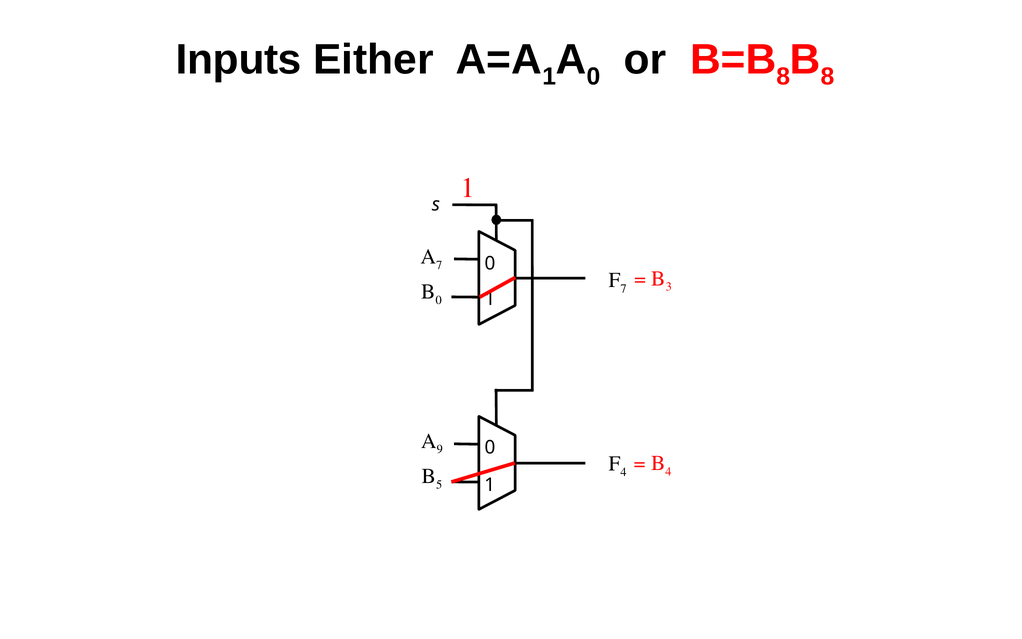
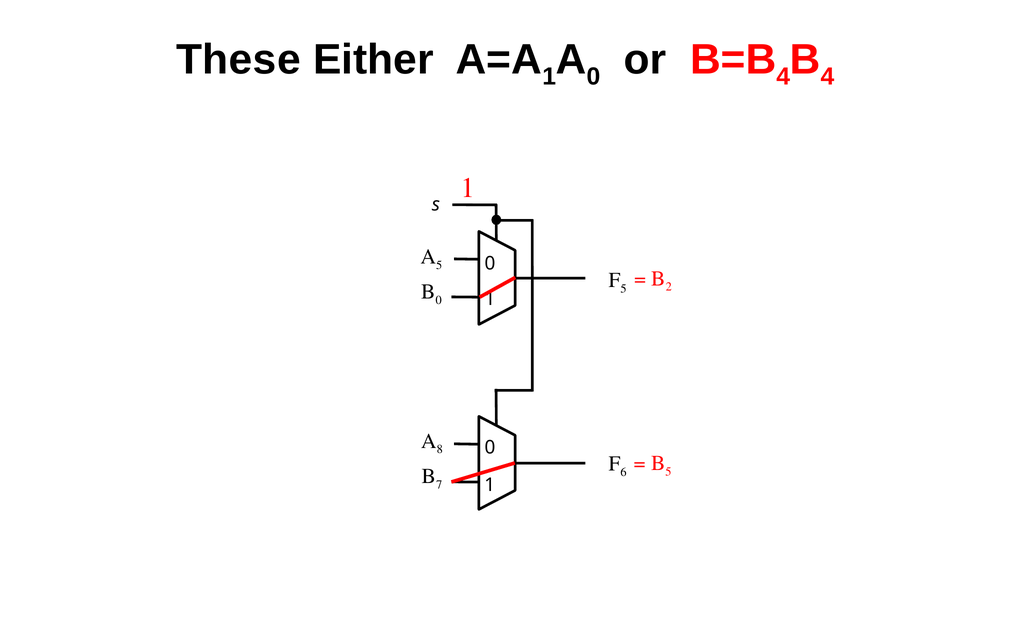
Inputs: Inputs -> These (238, 60)
8: 8 -> 4 (783, 76)
8: 8 -> 4 (827, 76)
7: 7 -> 5 (439, 265)
3: 3 -> 2 (669, 287)
7: 7 -> 5 (623, 289)
9: 9 -> 8 (440, 449)
4: 4 -> 5 (668, 471)
4: 4 -> 6 (623, 472)
5: 5 -> 7 (439, 484)
